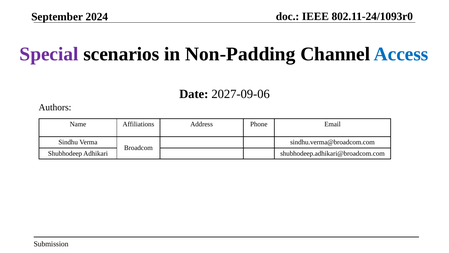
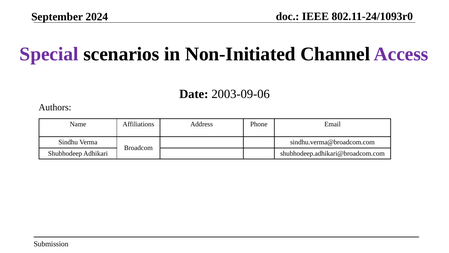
Non-Padding: Non-Padding -> Non-Initiated (240, 54)
Access colour: blue -> purple (401, 54)
2027-09-06: 2027-09-06 -> 2003-09-06 (241, 94)
